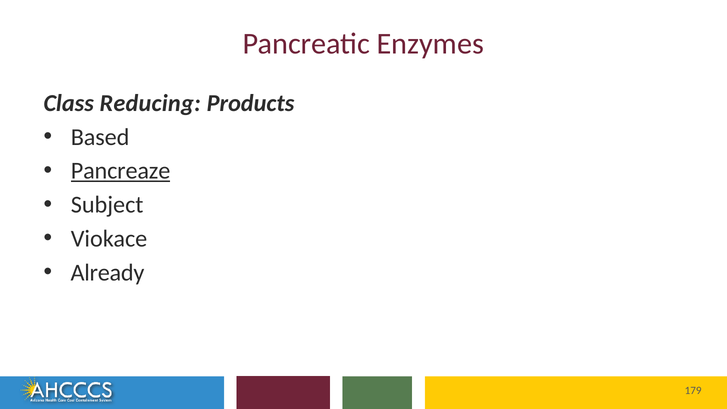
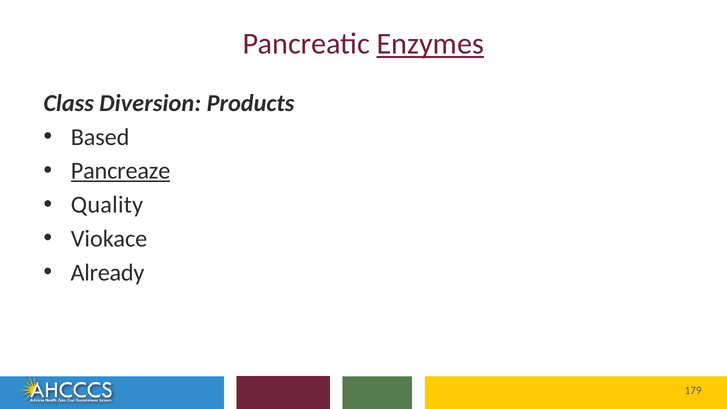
Enzymes underline: none -> present (430, 44)
Reducing: Reducing -> Diversion (150, 103)
Subject: Subject -> Quality (107, 205)
